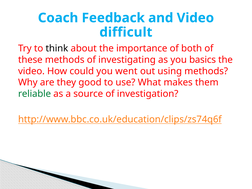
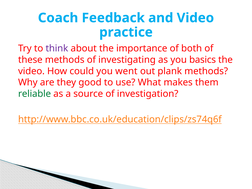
difficult: difficult -> practice (126, 32)
think colour: black -> purple (57, 48)
using: using -> plank (170, 71)
